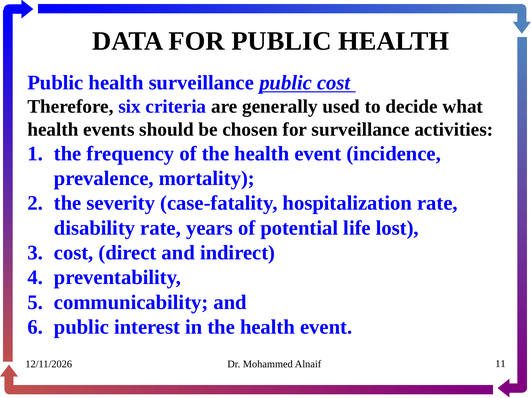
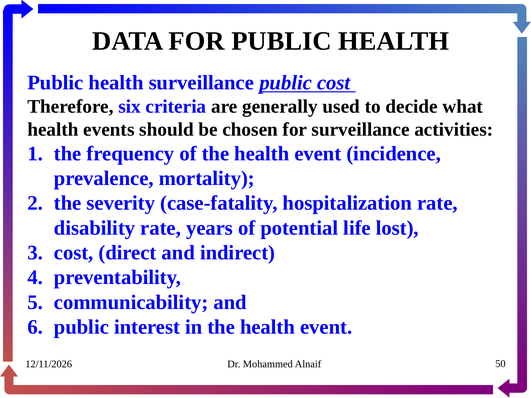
11: 11 -> 50 (500, 364)
